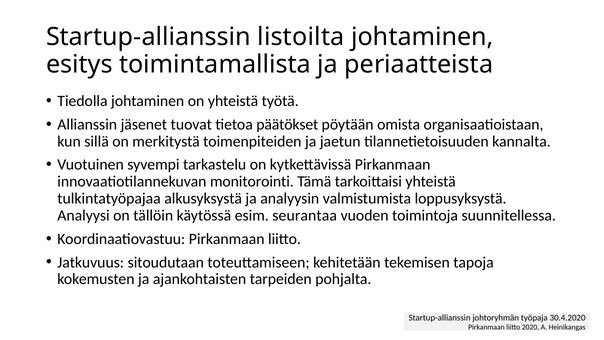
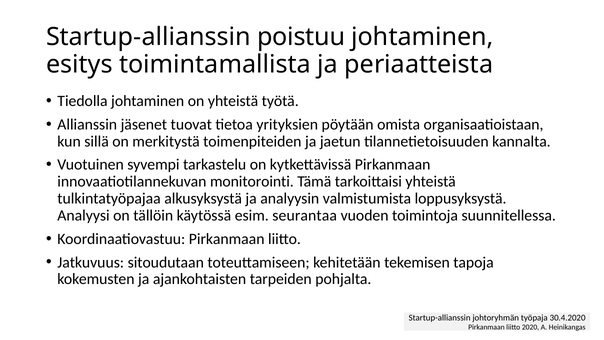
listoilta: listoilta -> poistuu (301, 37)
päätökset: päätökset -> yrityksien (287, 124)
